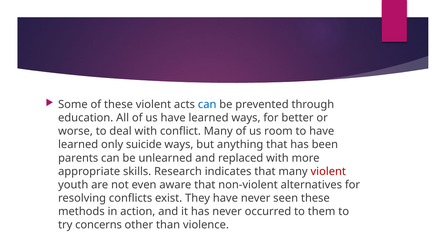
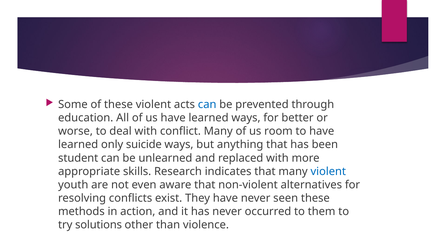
parents: parents -> student (78, 158)
violent colour: red -> blue (328, 171)
concerns: concerns -> solutions (99, 225)
